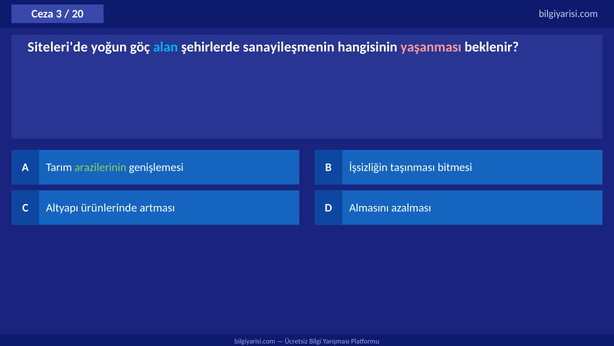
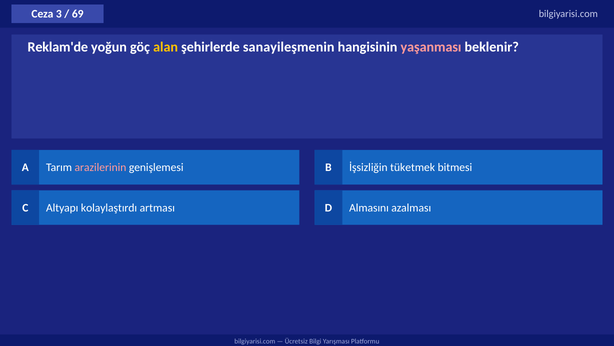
20: 20 -> 69 (78, 14)
Siteleri'de: Siteleri'de -> Reklam'de (58, 47)
alan colour: light blue -> yellow (166, 47)
arazilerinin colour: light green -> pink (100, 167)
taşınması: taşınması -> tüketmek (413, 167)
ürünlerinde: ürünlerinde -> kolaylaştırdı (109, 207)
